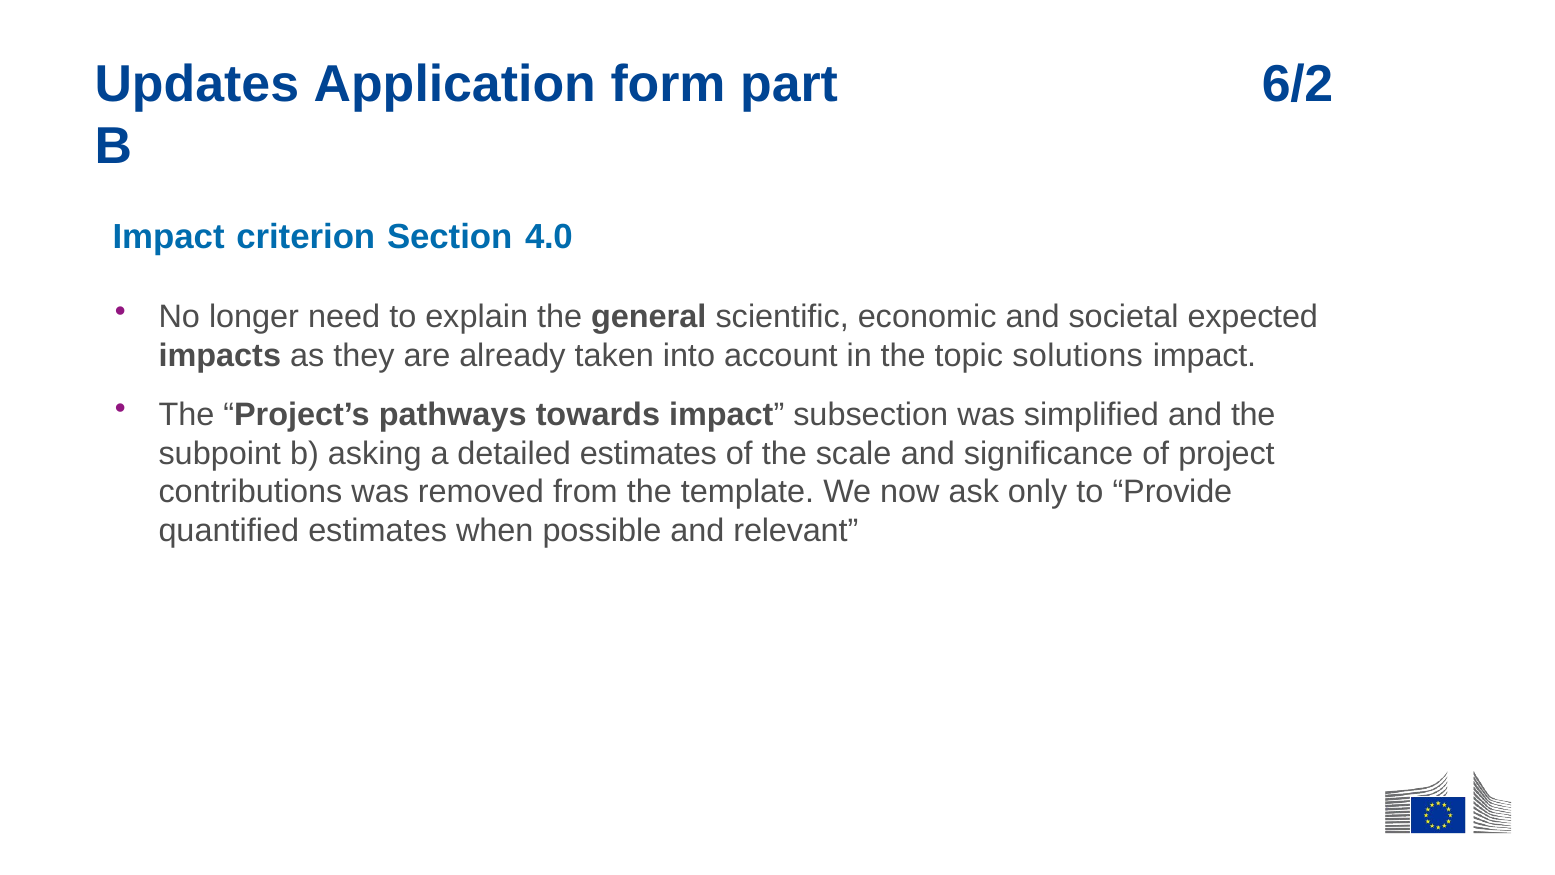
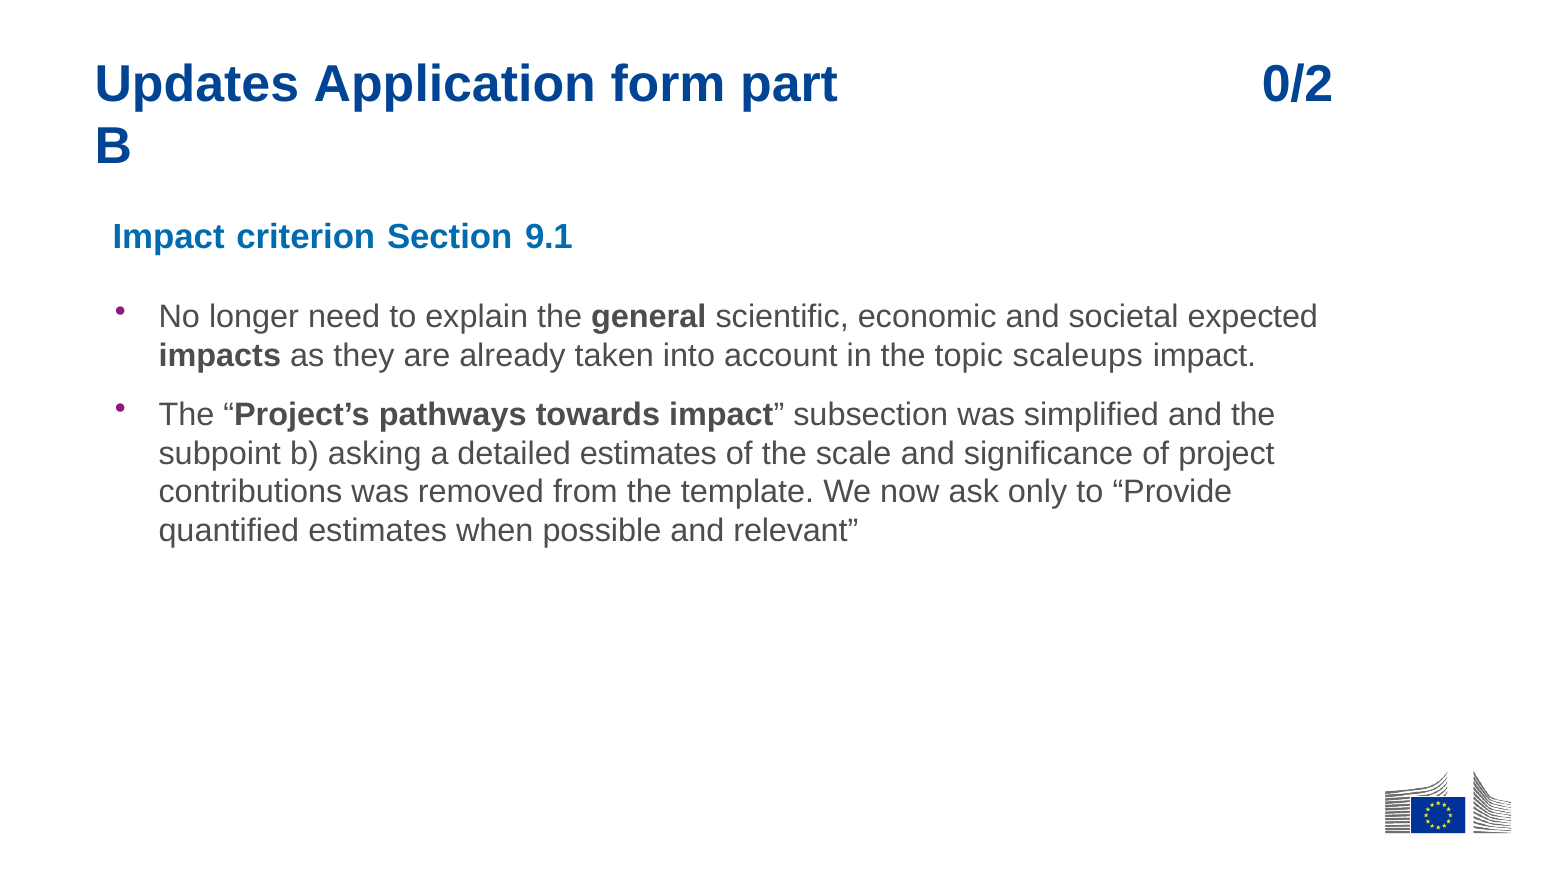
6/2: 6/2 -> 0/2 (1297, 84)
4.0: 4.0 -> 9.1 (549, 237)
solutions: solutions -> scaleups (1078, 356)
